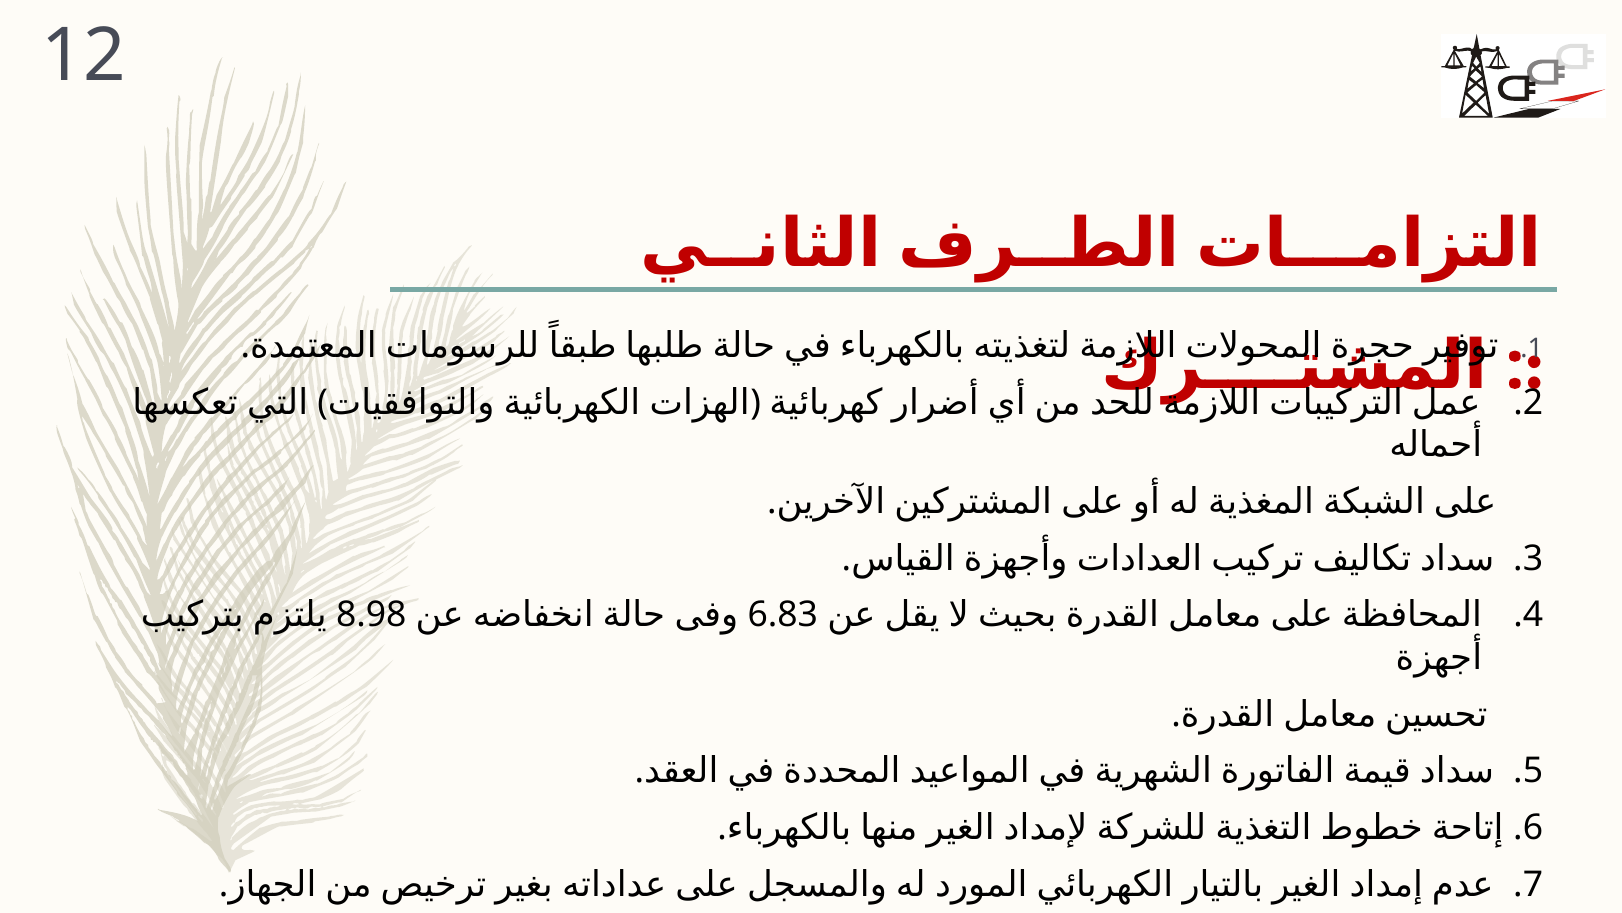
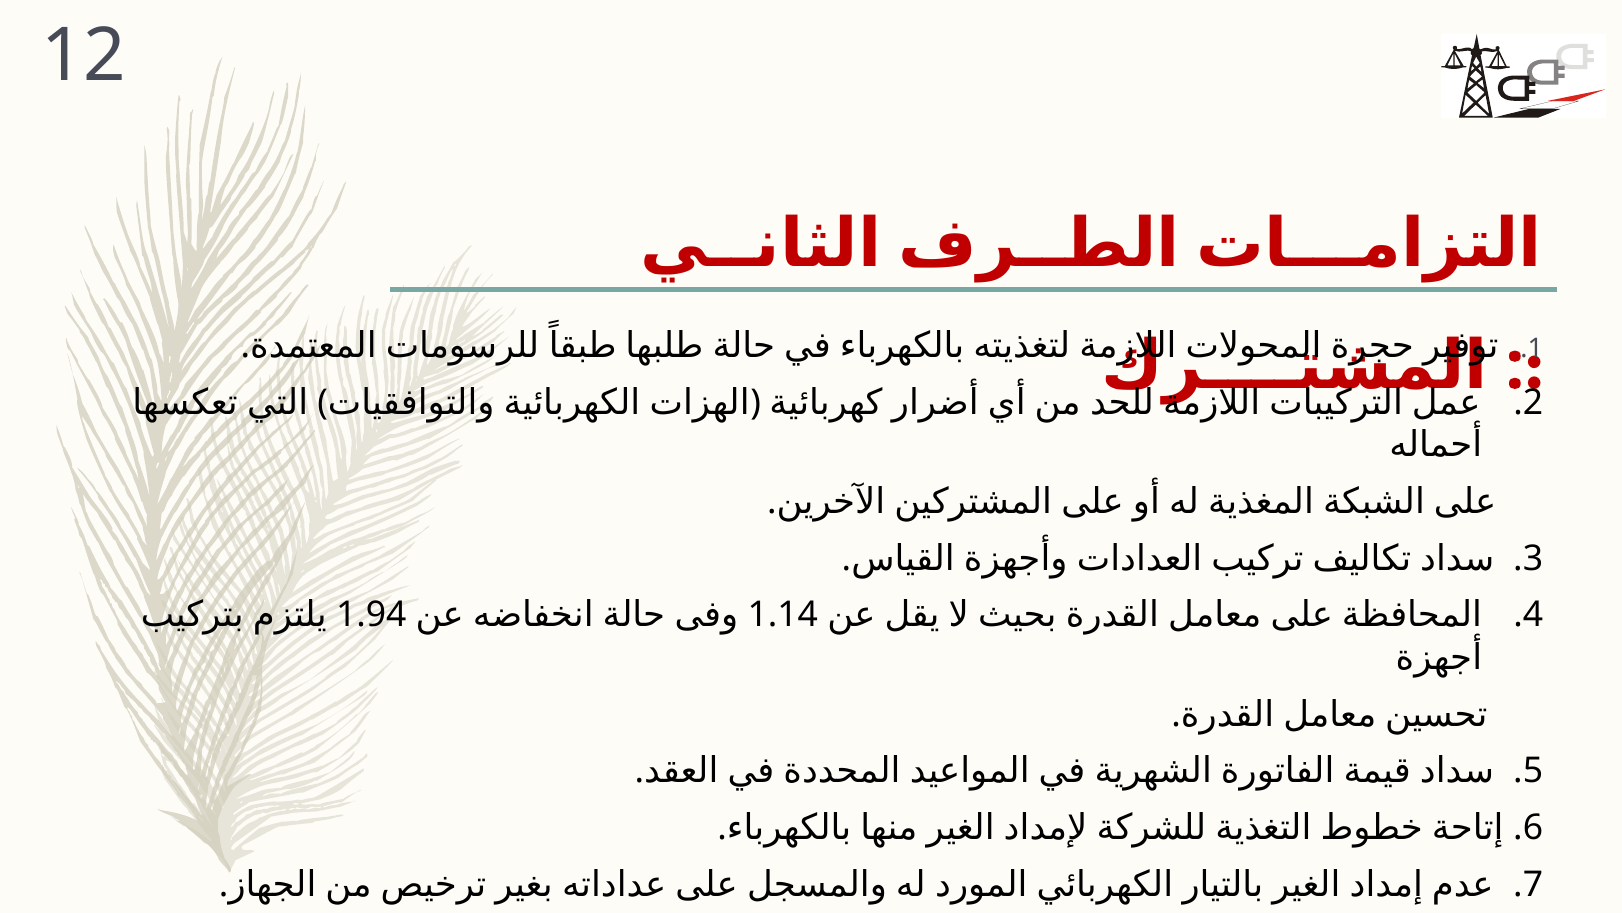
8.98: 8.98 -> 1.94 (371, 615)
6.83: 6.83 -> 1.14 (783, 615)
